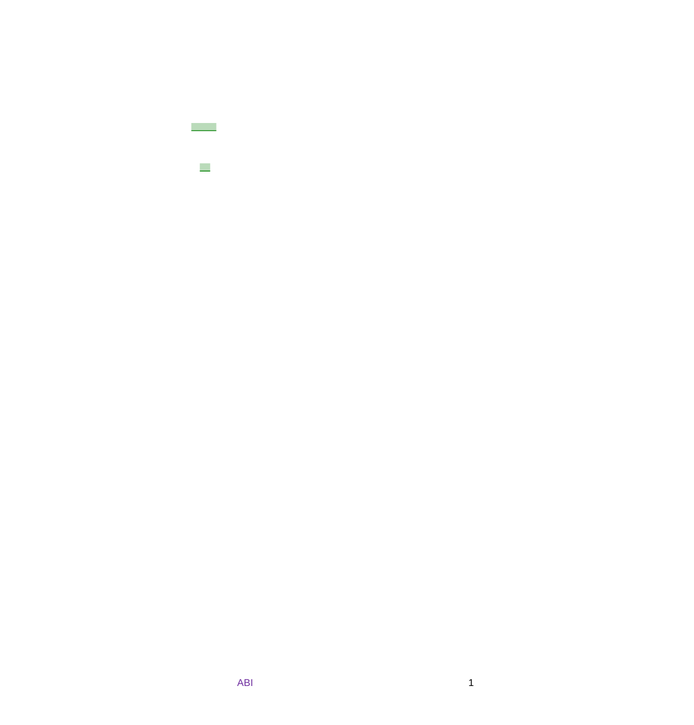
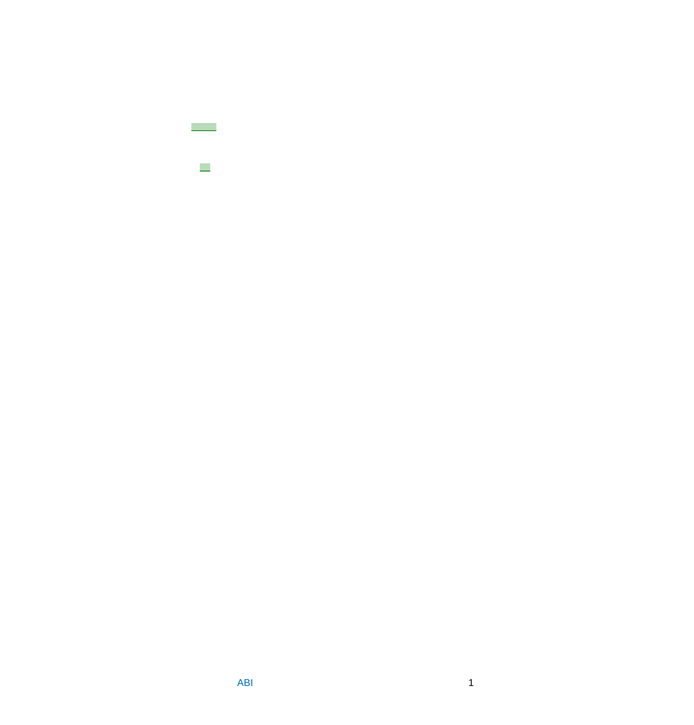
ABI colour: purple -> blue (245, 682)
